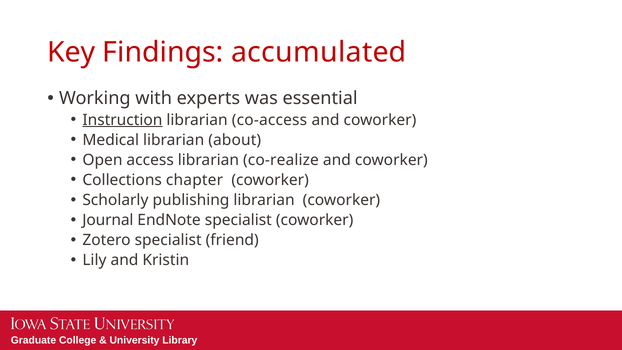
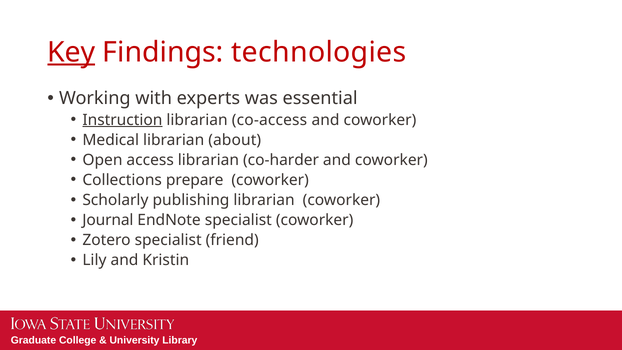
Key underline: none -> present (71, 52)
accumulated: accumulated -> technologies (319, 52)
co-realize: co-realize -> co-harder (281, 160)
chapter: chapter -> prepare (195, 180)
